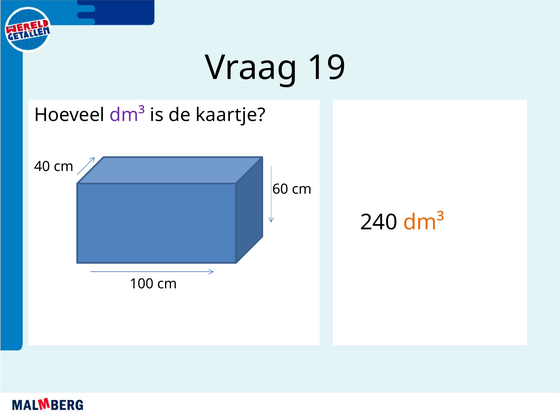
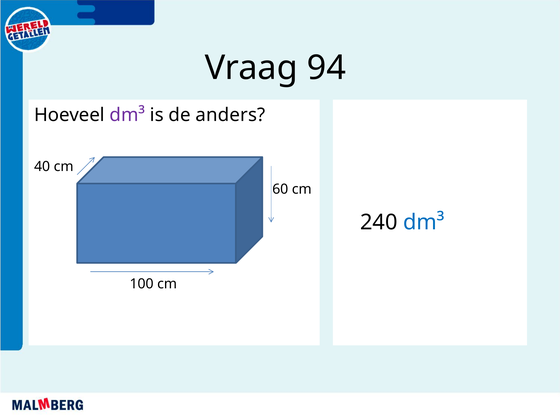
19: 19 -> 94 (326, 68)
kaartje: kaartje -> anders (230, 115)
dm³ colour: orange -> blue (424, 222)
